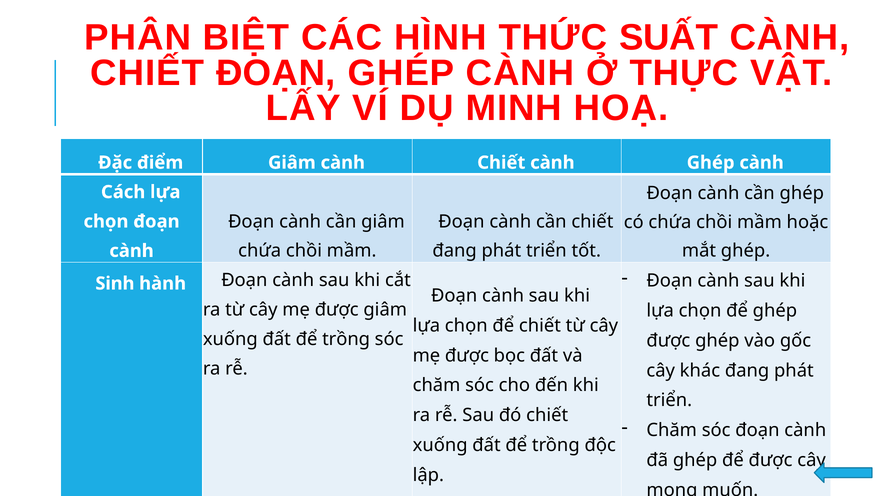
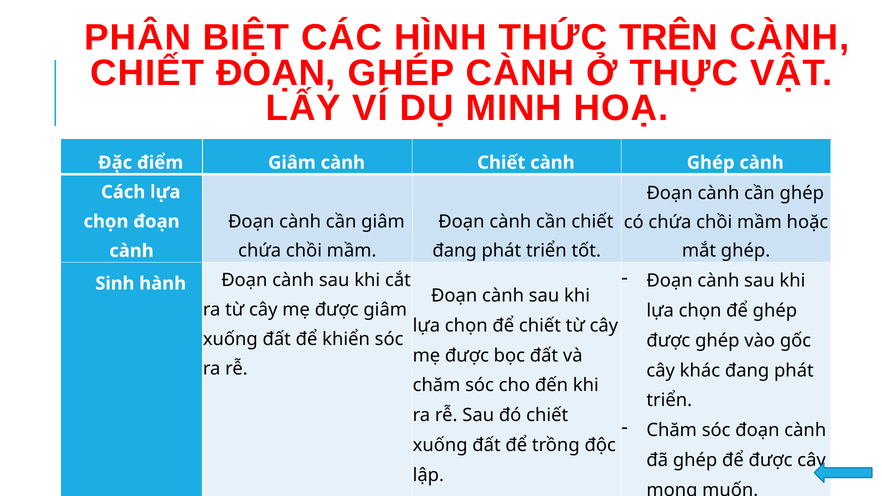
SUẤT: SUẤT -> TRÊN (669, 38)
trồng: trồng -> khiển (346, 339)
